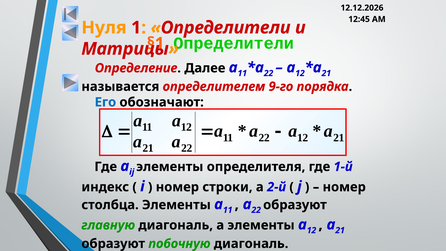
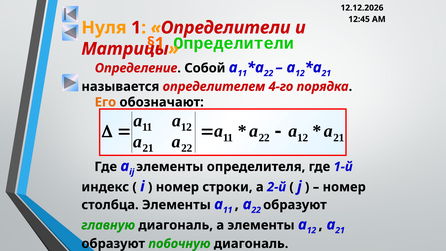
Далее: Далее -> Собой (205, 68)
9-го: 9-го -> 4-го (281, 87)
Его colour: blue -> orange (105, 102)
